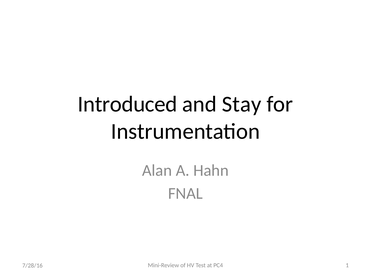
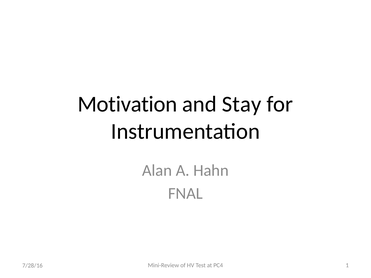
Introduced: Introduced -> Motivation (127, 104)
